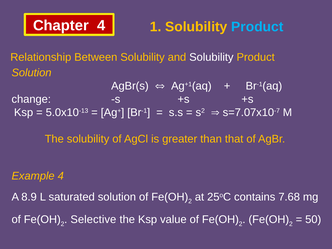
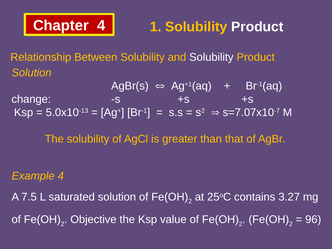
Product colour: light blue -> white (257, 27)
8.9: 8.9 -> 7.5 (29, 197)
7.68: 7.68 -> 3.27 (289, 197)
Selective: Selective -> Objective (93, 220)
50: 50 -> 96 (313, 220)
